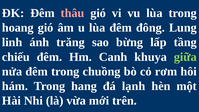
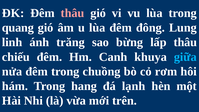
hoang: hoang -> quang (18, 28)
lấp tầng: tầng -> thâu (185, 42)
giữa colour: light green -> light blue (185, 57)
